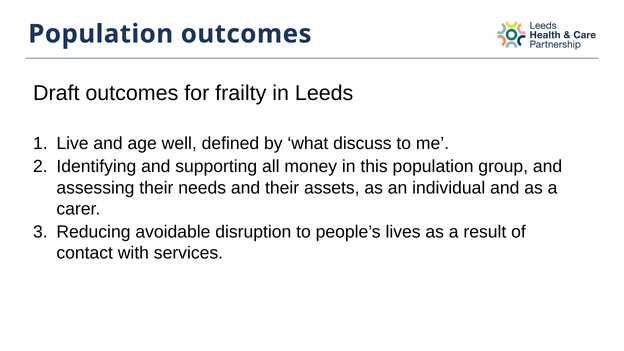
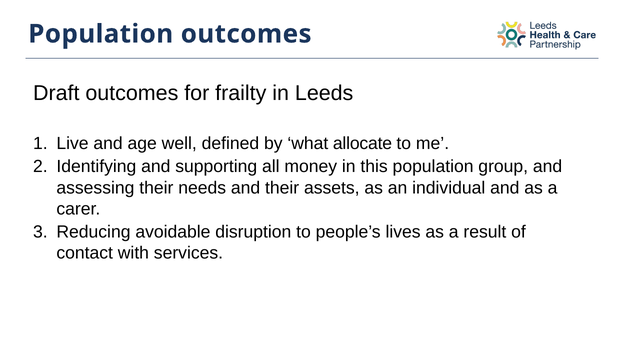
discuss: discuss -> allocate (362, 144)
